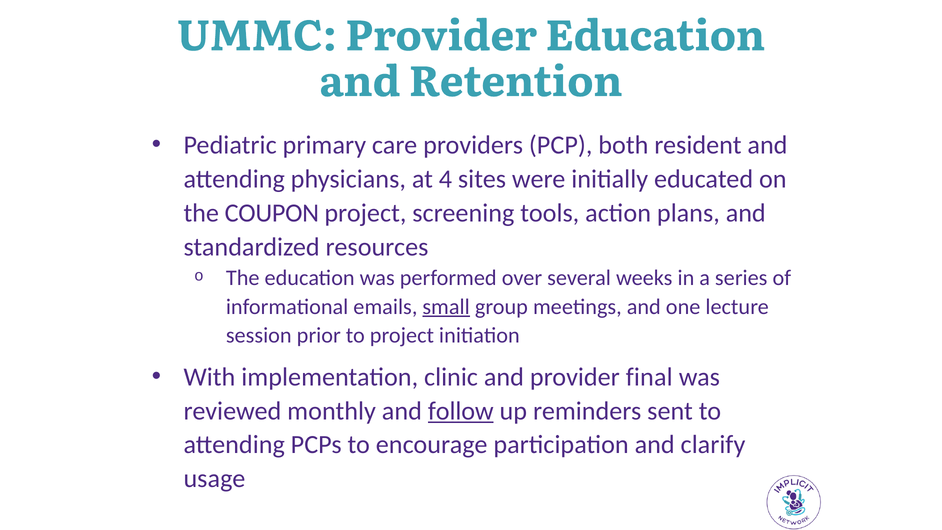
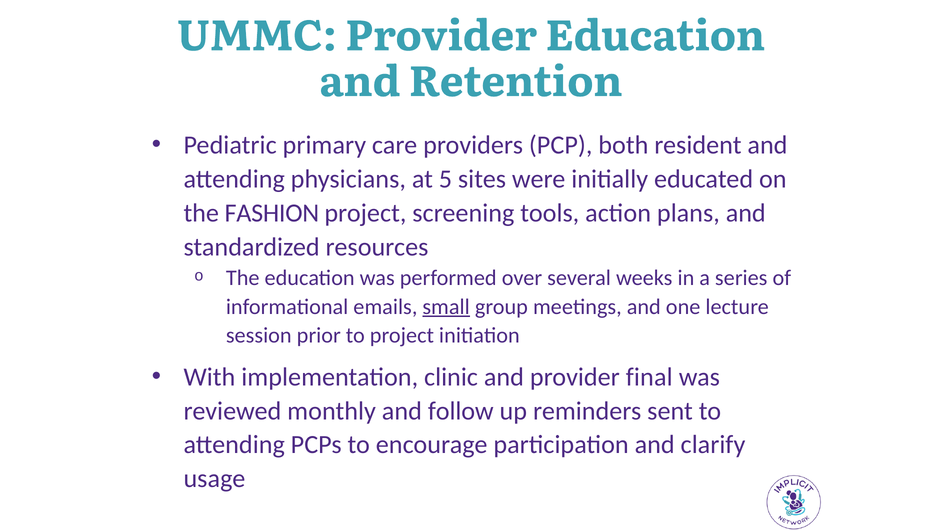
4: 4 -> 5 (445, 179)
COUPON: COUPON -> FASHION (272, 213)
follow underline: present -> none (461, 411)
